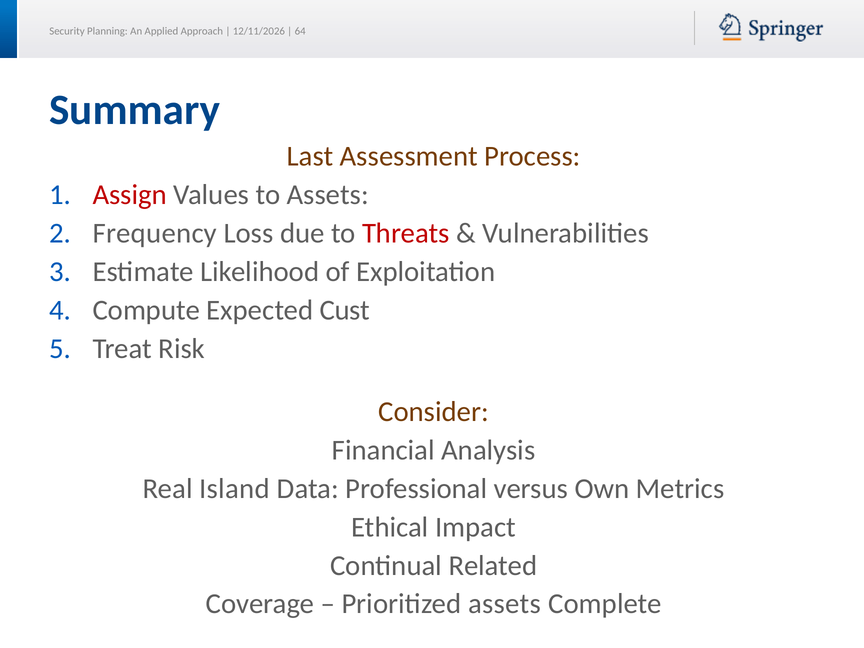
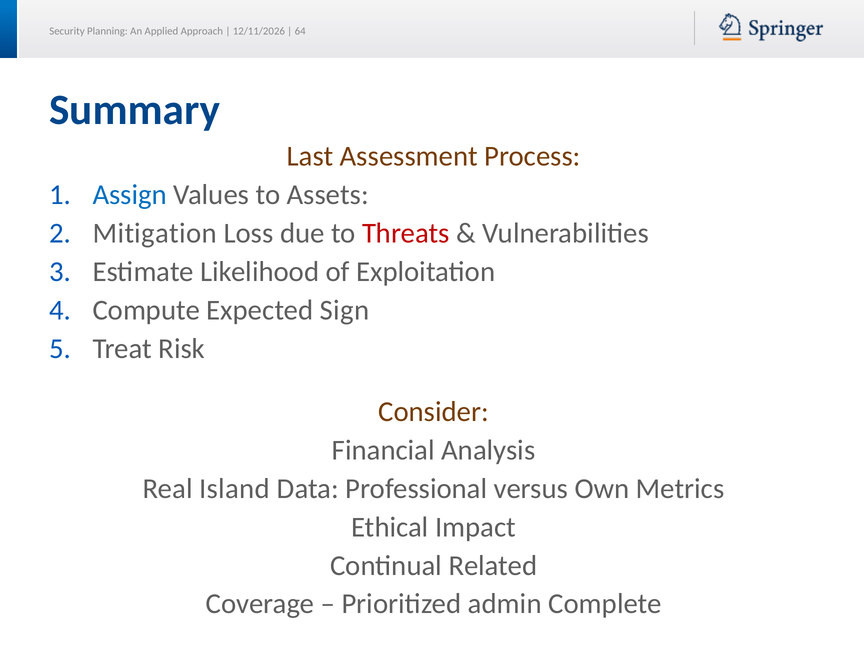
Assign colour: red -> blue (130, 195)
Frequency: Frequency -> Mitigation (155, 233)
Cust: Cust -> Sign (345, 310)
Prioritized assets: assets -> admin (505, 604)
